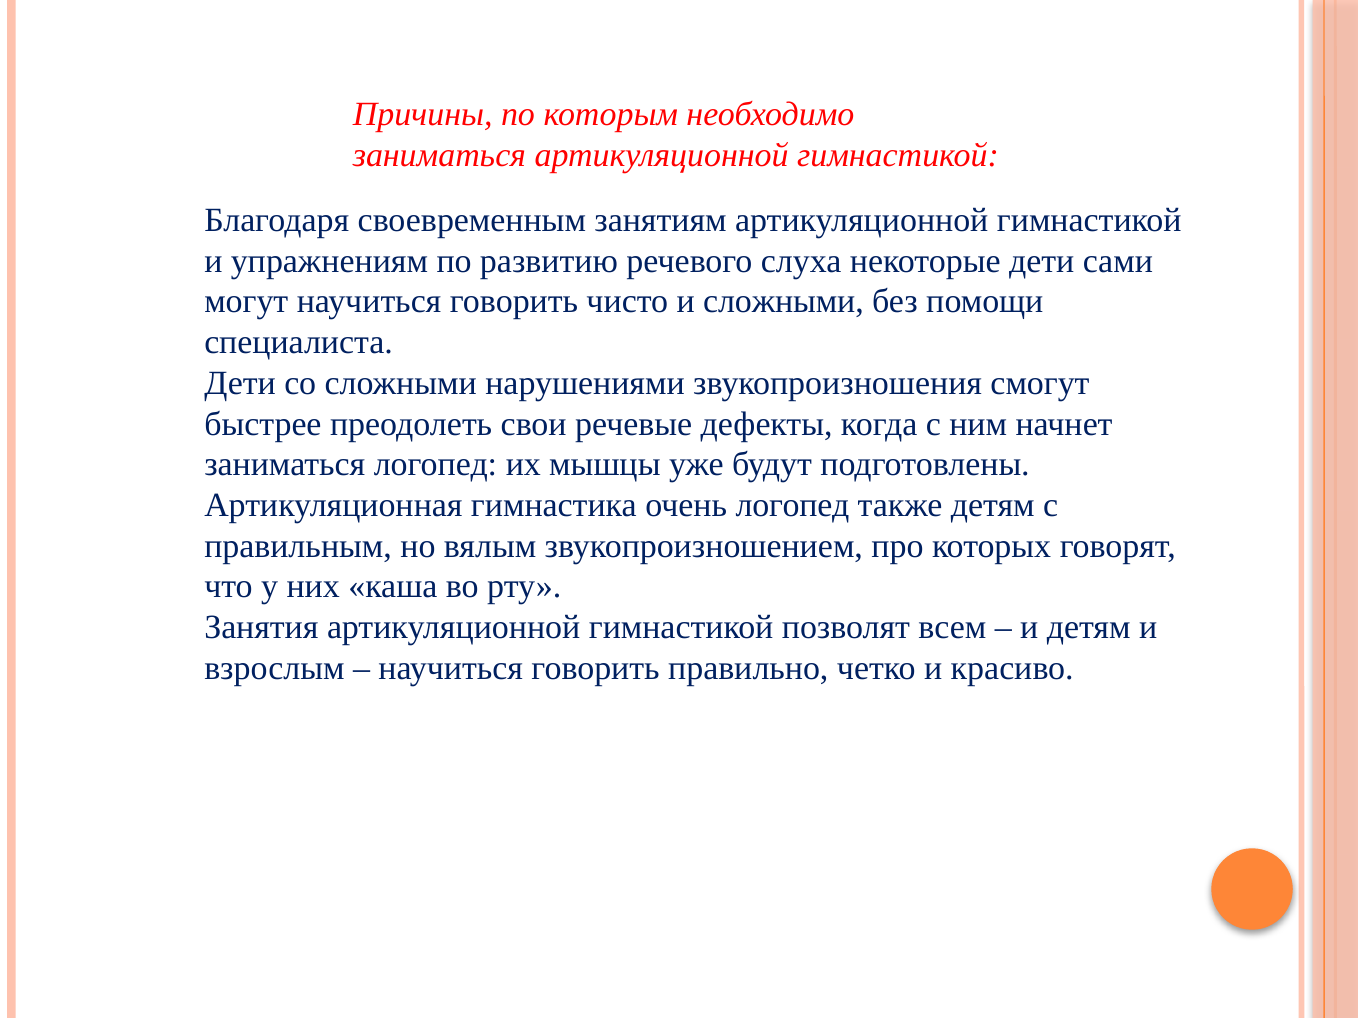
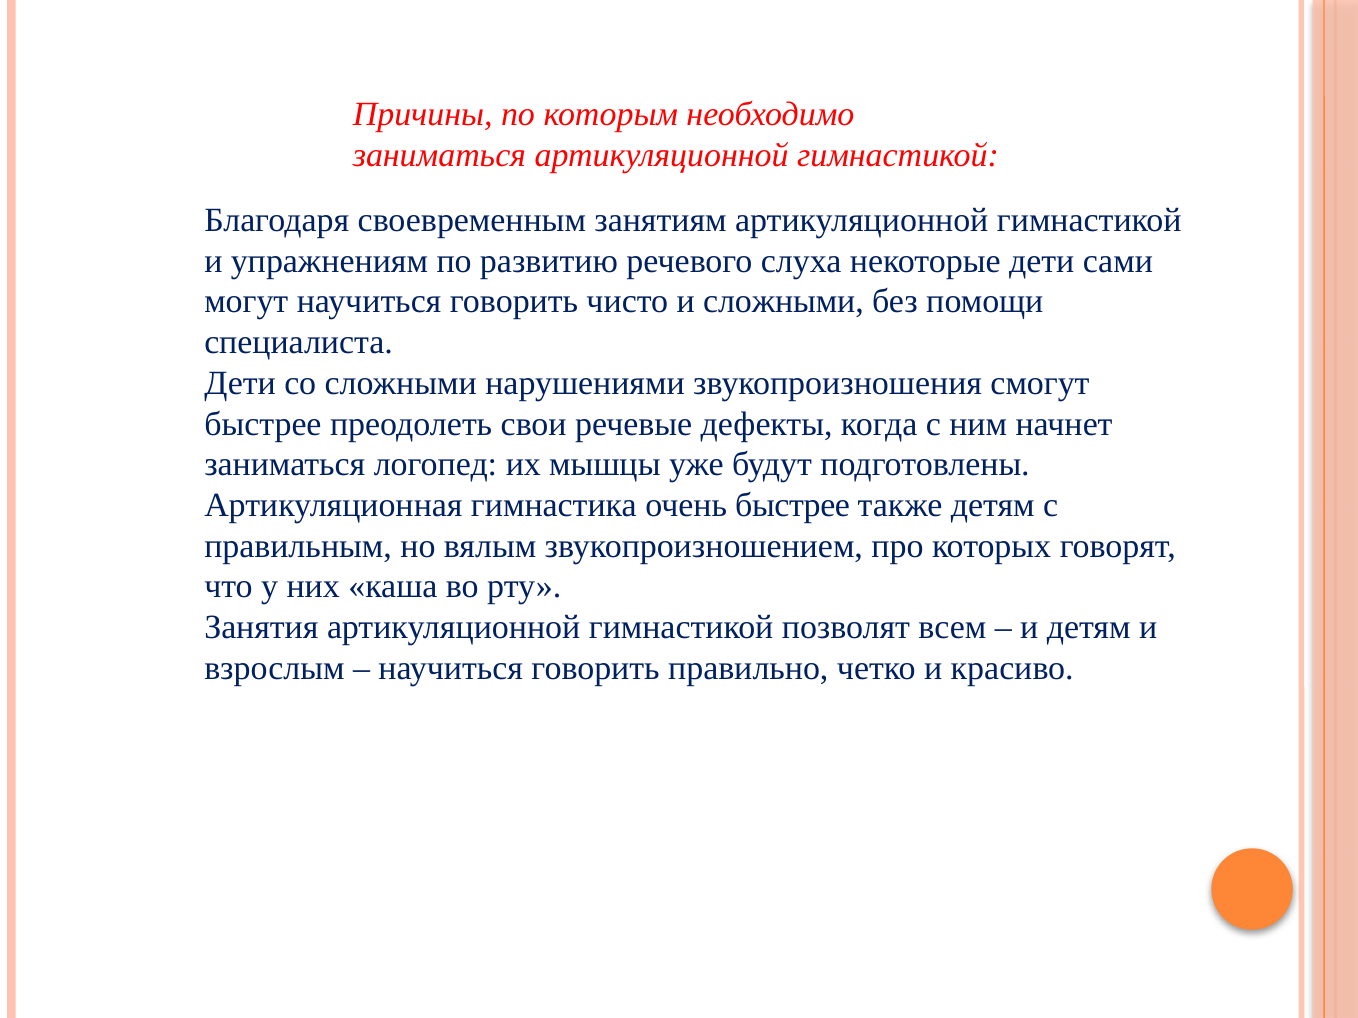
очень логопед: логопед -> быстрее (793, 506)
